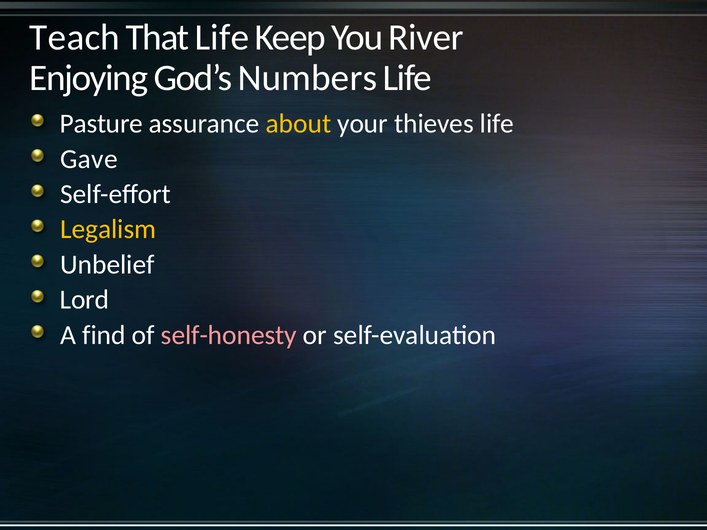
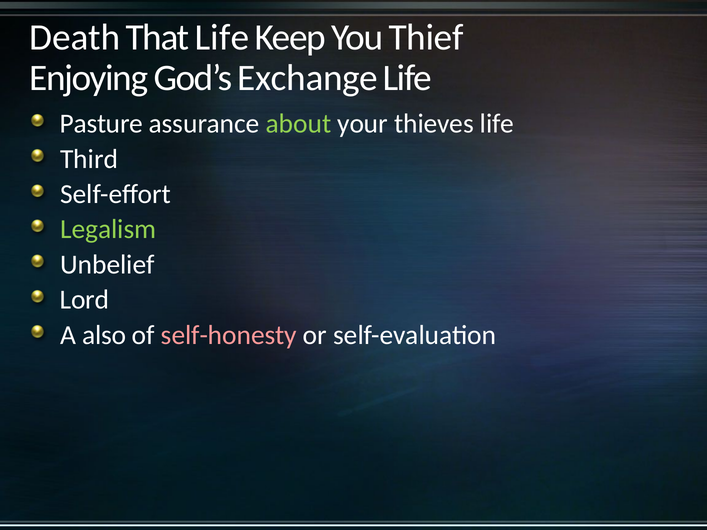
Teach: Teach -> Death (75, 38)
River: River -> Thief (426, 38)
Numbers: Numbers -> Exchange (308, 78)
about colour: yellow -> light green (298, 124)
Gave: Gave -> Third (89, 159)
Legalism colour: yellow -> light green (108, 229)
find: find -> also (104, 335)
